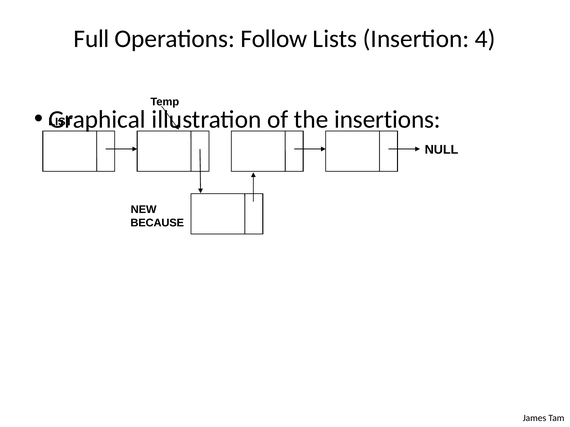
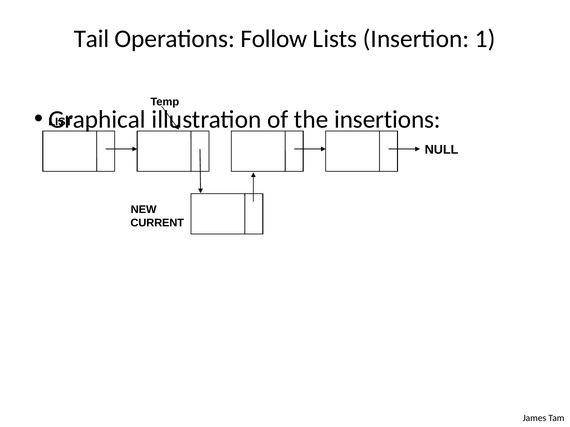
Full: Full -> Tail (92, 39)
4: 4 -> 1 (485, 39)
BECAUSE: BECAUSE -> CURRENT (157, 223)
